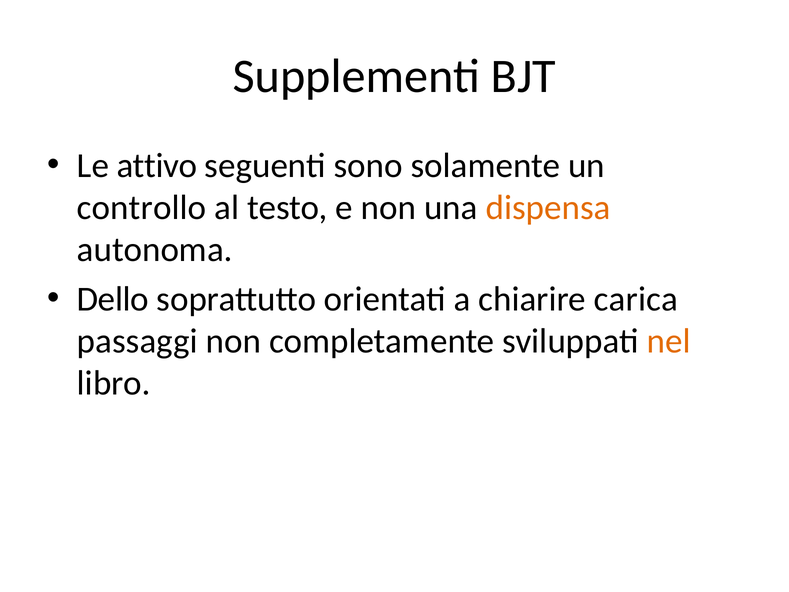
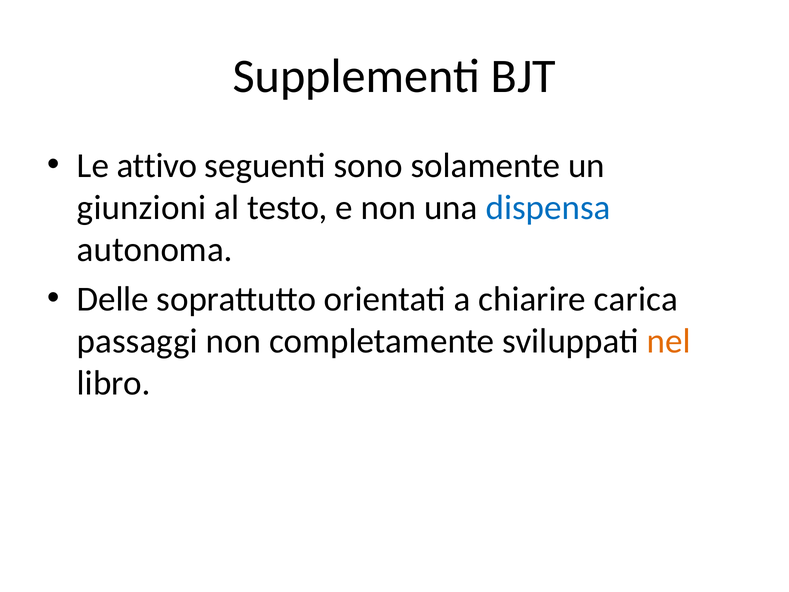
controllo: controllo -> giunzioni (142, 208)
dispensa colour: orange -> blue (548, 208)
Dello: Dello -> Delle (113, 299)
